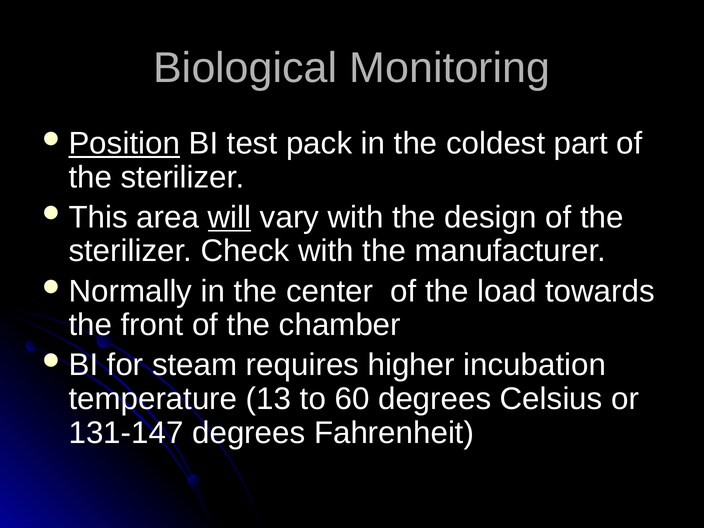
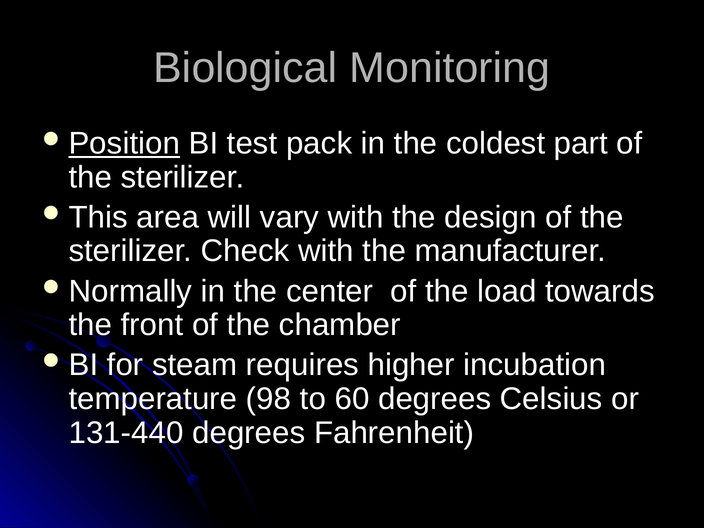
will underline: present -> none (230, 217)
13: 13 -> 98 (269, 399)
131-147: 131-147 -> 131-440 (126, 433)
